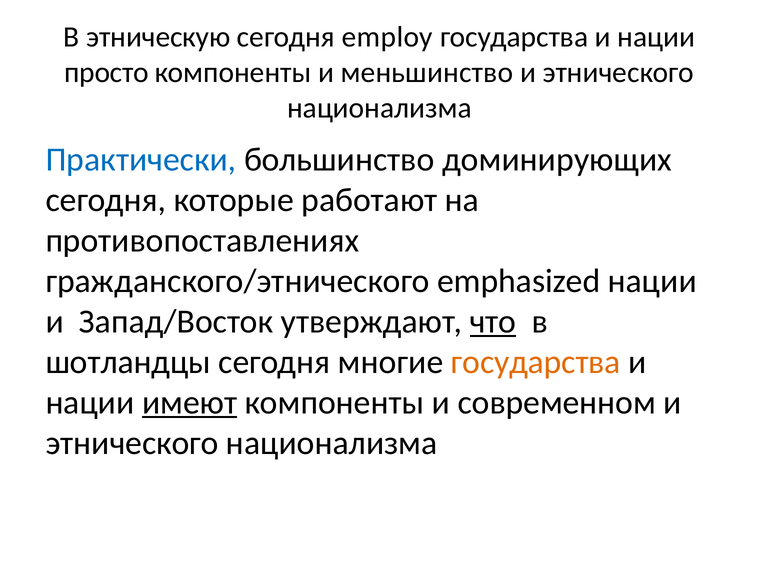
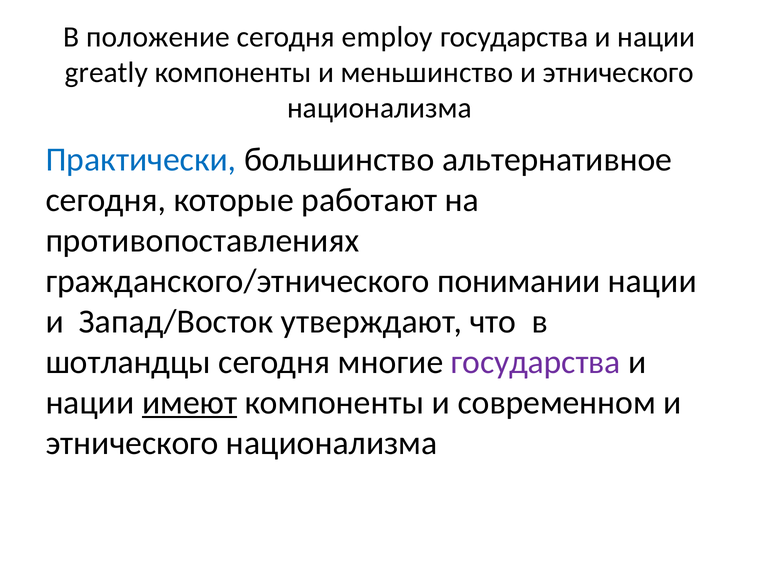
этническую: этническую -> положение (158, 37)
просто: просто -> greatly (106, 72)
доминирующих: доминирующих -> альтернативное (557, 159)
emphasized: emphasized -> понимании (519, 281)
что underline: present -> none (493, 321)
государства colour: orange -> purple (536, 362)
